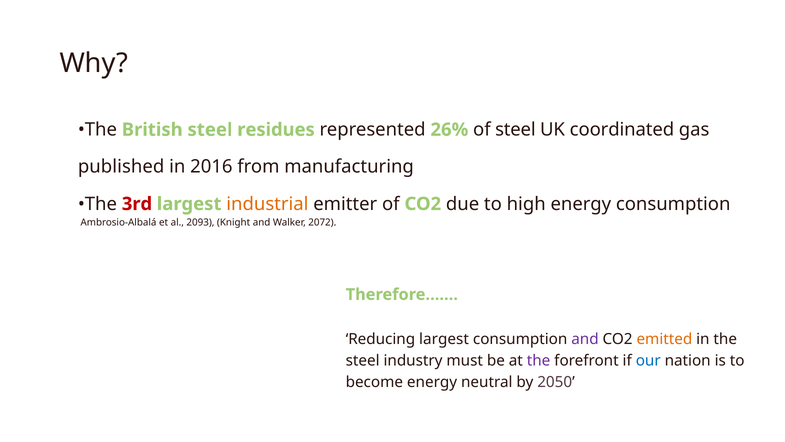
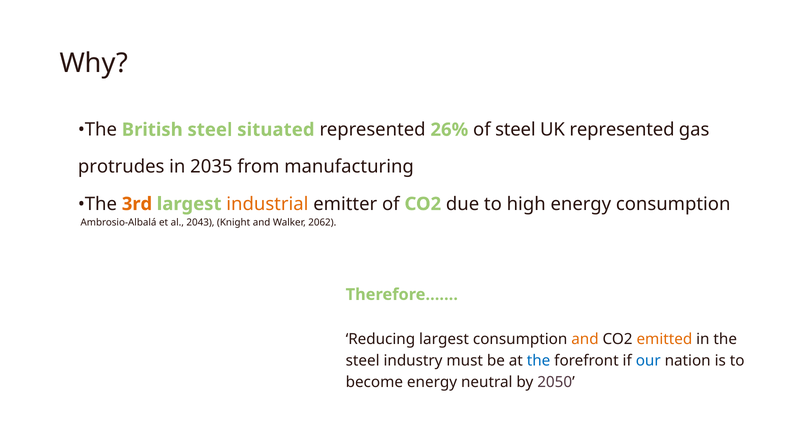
residues: residues -> situated (276, 130)
UK coordinated: coordinated -> represented (622, 130)
published: published -> protrudes (121, 167)
2016: 2016 -> 2035 (211, 167)
3rd colour: red -> orange (137, 204)
2093: 2093 -> 2043 (200, 222)
2072: 2072 -> 2062 (322, 222)
and colour: purple -> orange (585, 339)
the colour: purple -> blue (539, 360)
